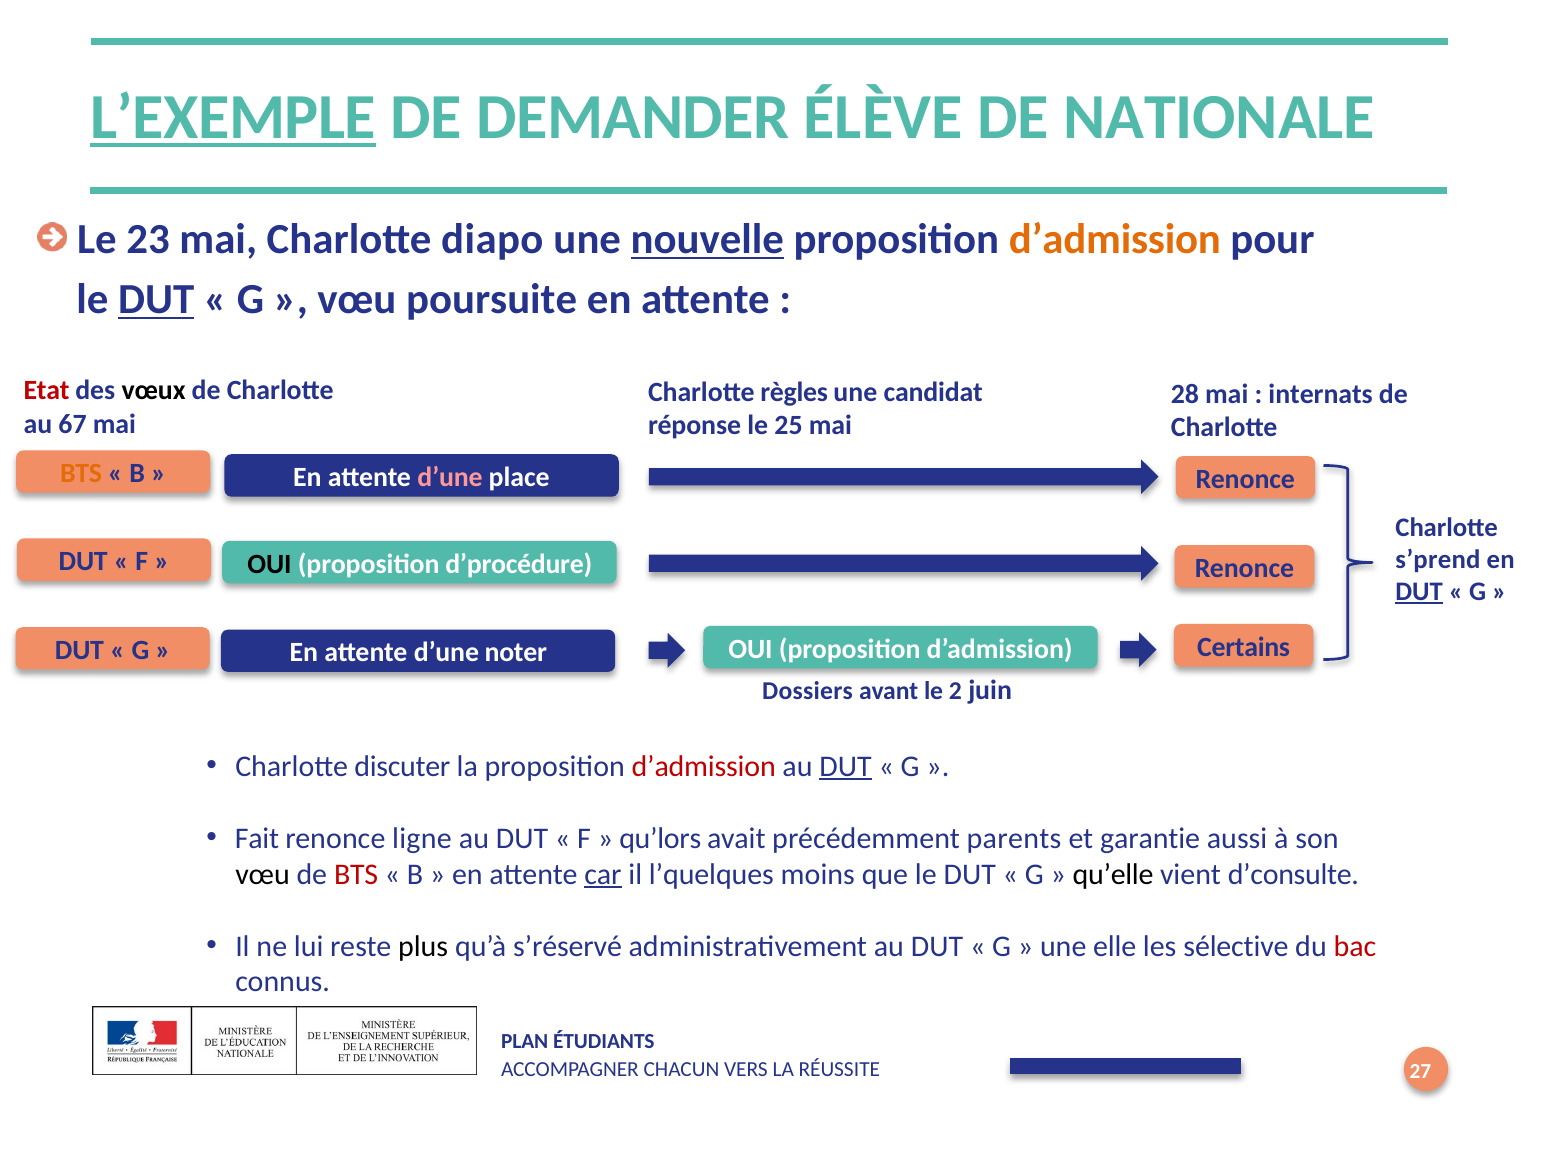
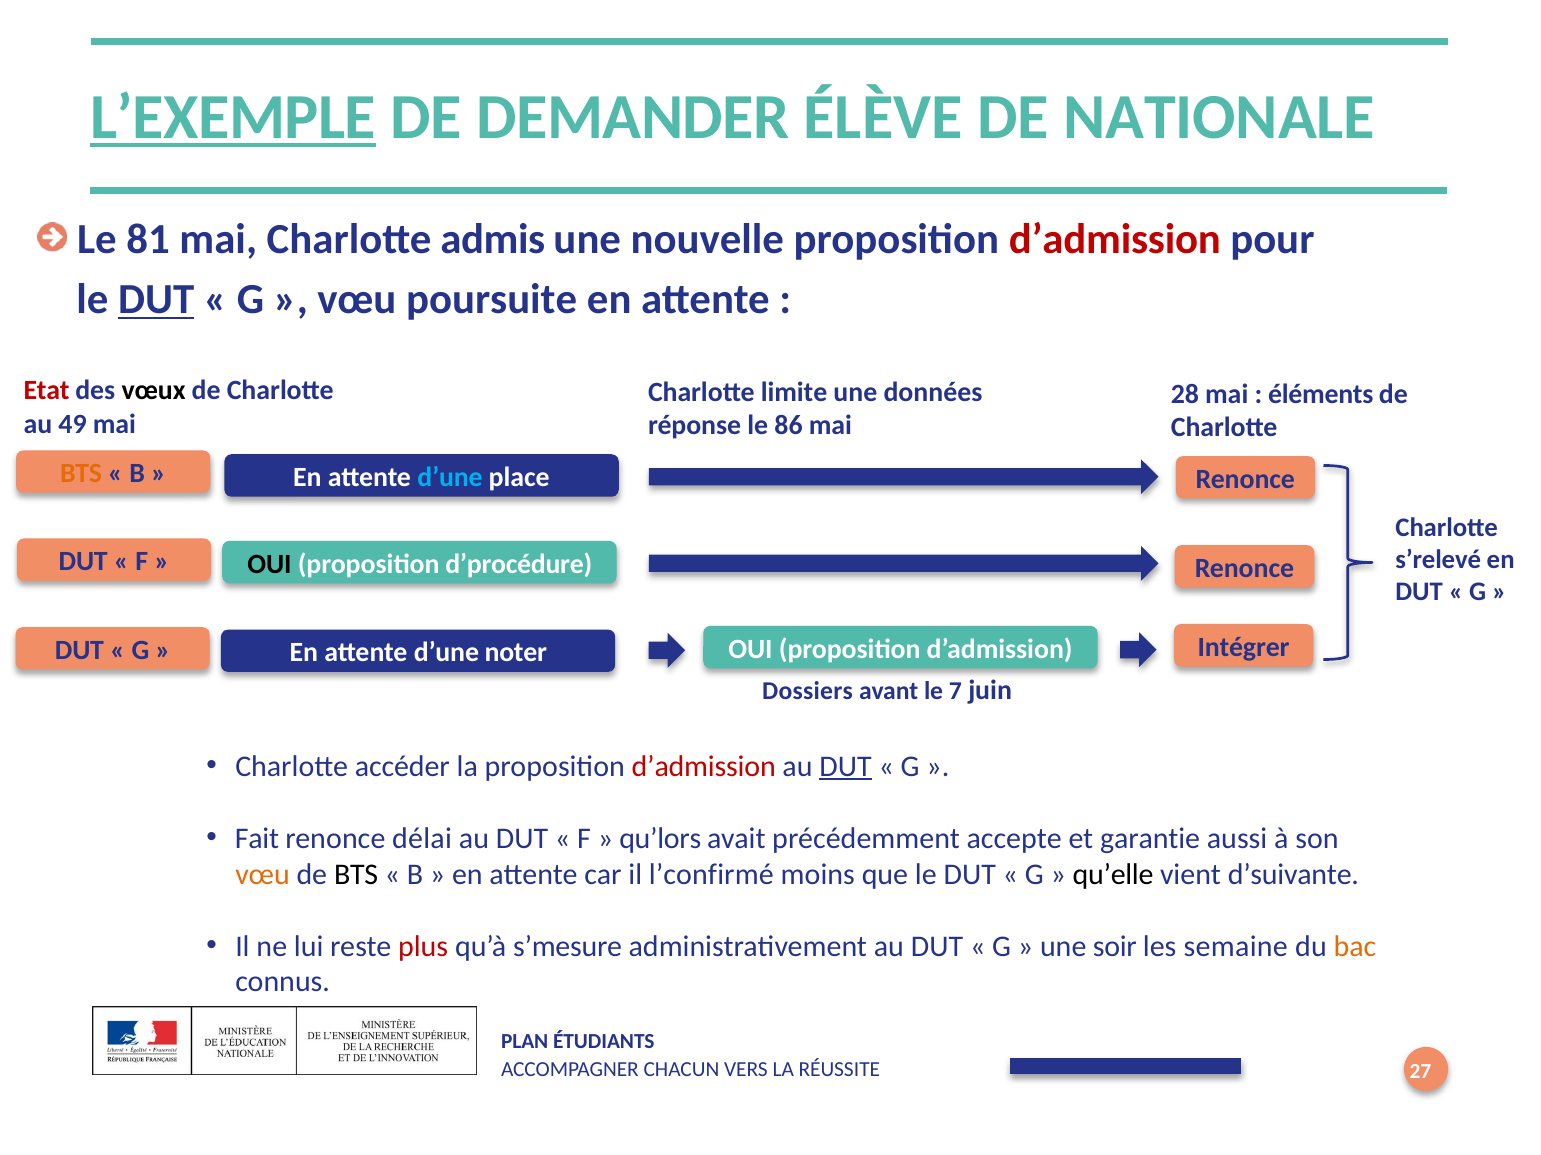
23: 23 -> 81 (148, 240)
diapo: diapo -> admis (493, 240)
nouvelle underline: present -> none (707, 240)
d’admission colour: orange -> red (1115, 240)
règles: règles -> limite (794, 392)
candidat: candidat -> données (933, 392)
internats: internats -> éléments (1321, 395)
67: 67 -> 49 (73, 424)
25: 25 -> 86 (789, 426)
d’une colour: pink -> light blue (450, 478)
s’prend: s’prend -> s’relevé (1438, 560)
DUT underline: present -> none (1419, 592)
Certains: Certains -> Intégrer (1244, 648)
2: 2 -> 7 (955, 691)
discuter: discuter -> accéder (402, 767)
ligne: ligne -> délai (422, 839)
parents: parents -> accepte (1014, 839)
vœu colour: black -> orange (263, 875)
BTS colour: red -> black (356, 875)
car underline: present -> none (603, 875)
l’quelques: l’quelques -> l’confirmé (711, 875)
d’consulte: d’consulte -> d’suivante (1293, 875)
plus colour: black -> red (423, 947)
s’réservé: s’réservé -> s’mesure (568, 947)
elle: elle -> soir (1115, 947)
sélective: sélective -> semaine (1236, 947)
bac colour: red -> orange (1355, 947)
